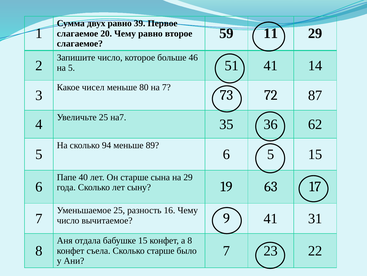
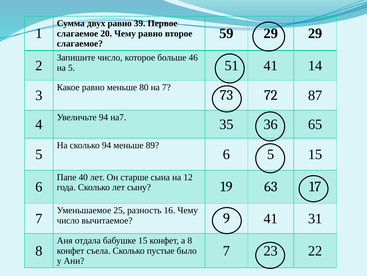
59 11: 11 -> 29 (271, 33)
Какое чисел: чисел -> равно (93, 87)
Увеличьте 25: 25 -> 94 (103, 117)
62: 62 -> 65 (315, 124)
на 29: 29 -> 12 (188, 177)
Сколько старше: старше -> пустые (161, 250)
